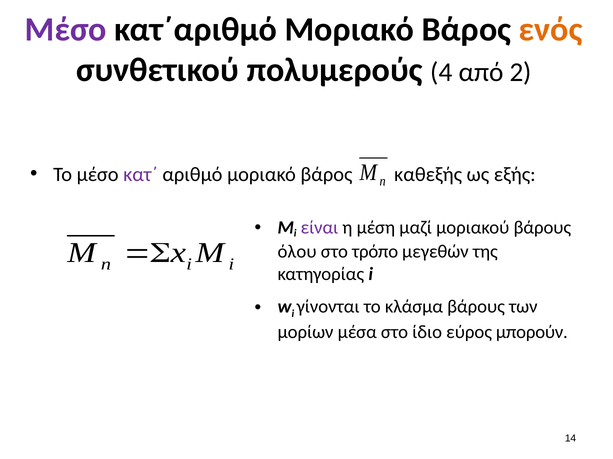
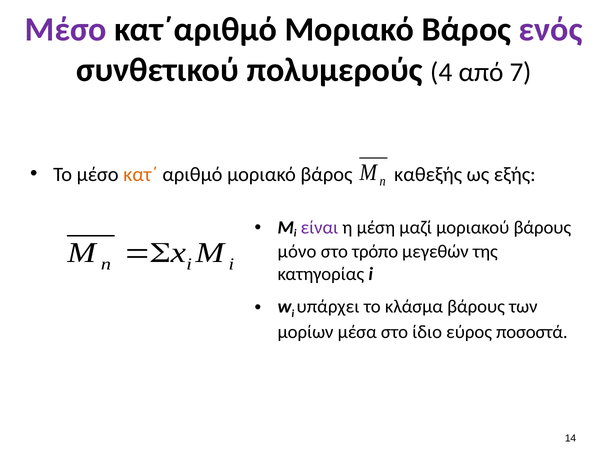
ενός colour: orange -> purple (551, 29)
2: 2 -> 7 (521, 73)
κατ΄ colour: purple -> orange (141, 175)
όλου: όλου -> μόνο (297, 252)
γίνονται: γίνονται -> υπάρχει (328, 307)
μπορούν: μπορούν -> ποσοστά (532, 333)
